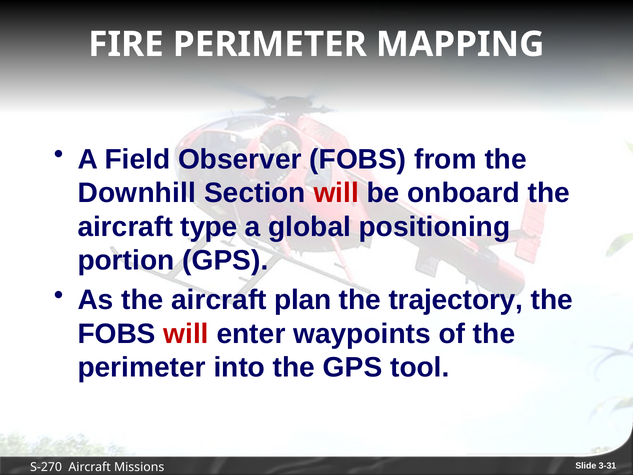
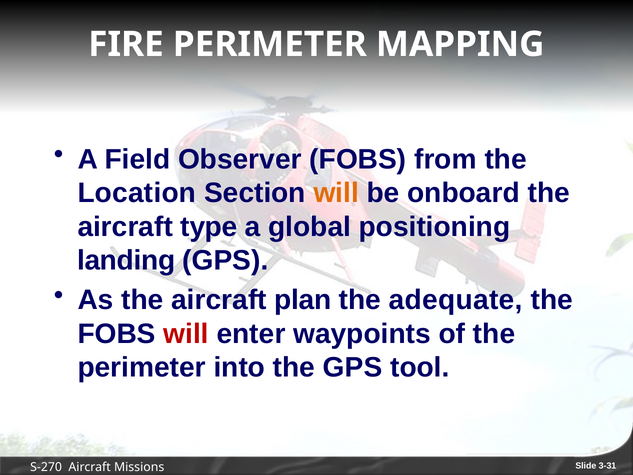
Downhill: Downhill -> Location (137, 193)
will colour: red -> orange (336, 193)
portion: portion -> landing (126, 260)
trajectory: trajectory -> adequate (456, 300)
